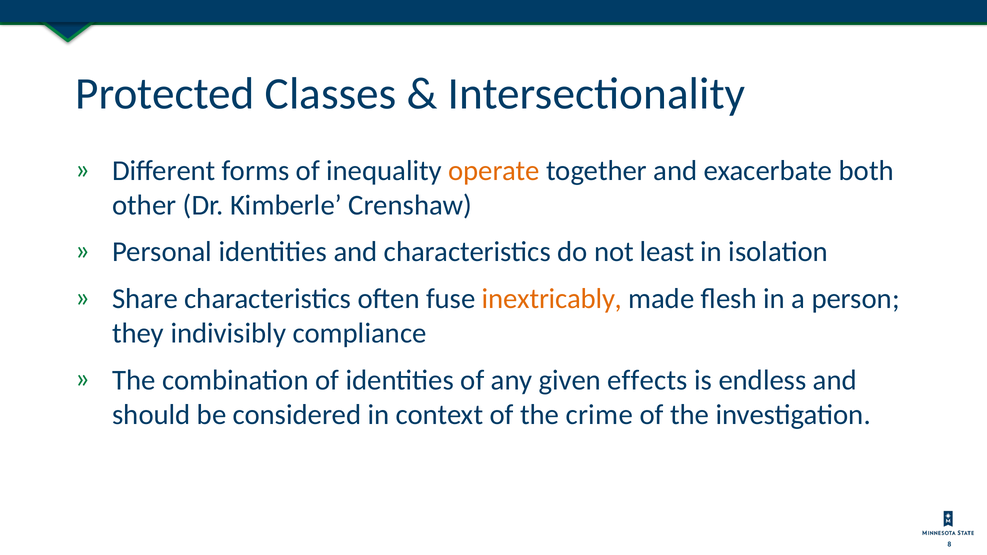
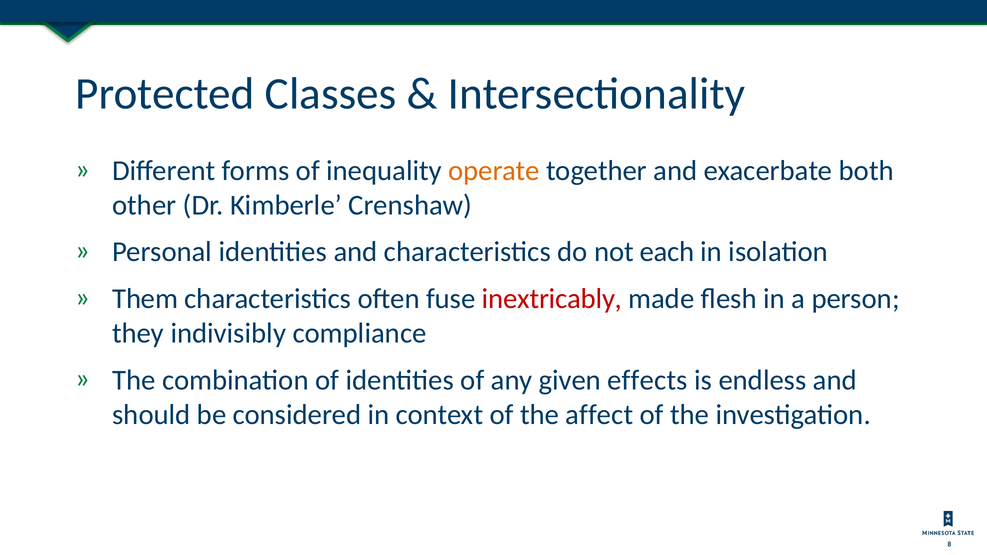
least: least -> each (667, 252)
Share: Share -> Them (145, 299)
inextricably colour: orange -> red (552, 299)
crime: crime -> affect (599, 415)
